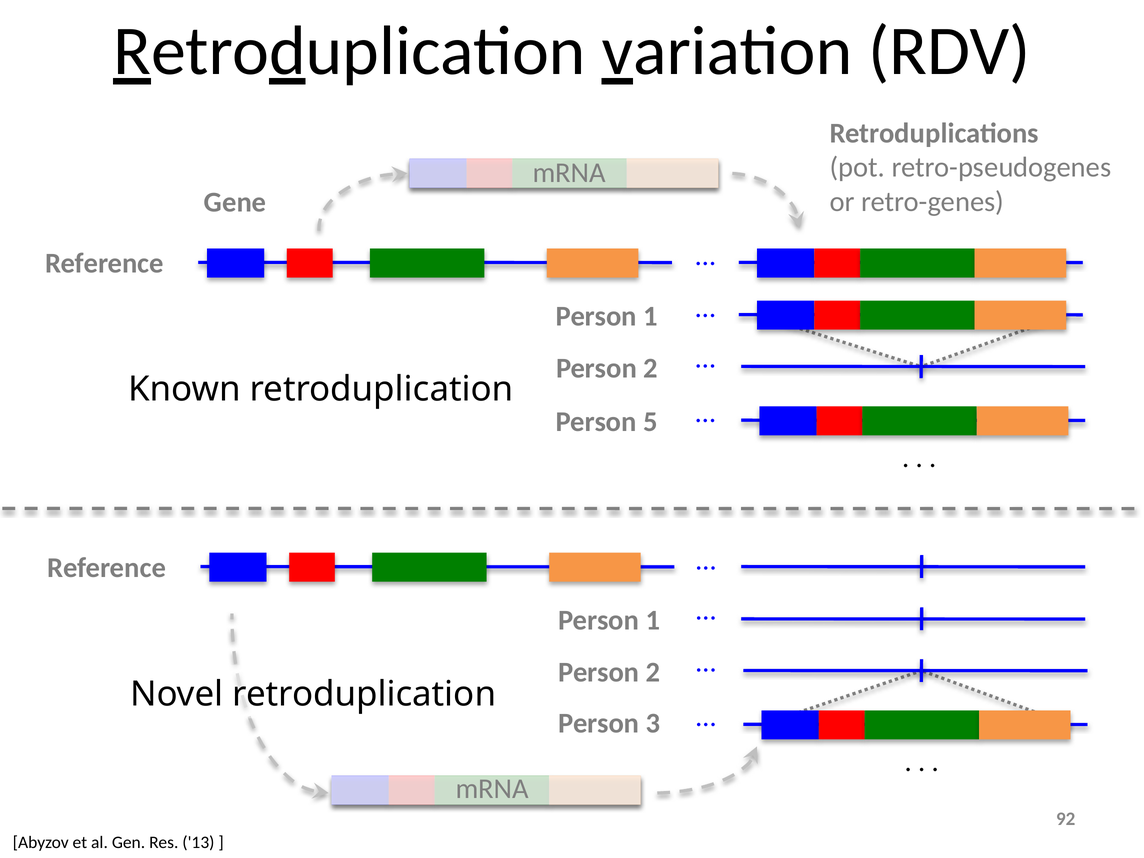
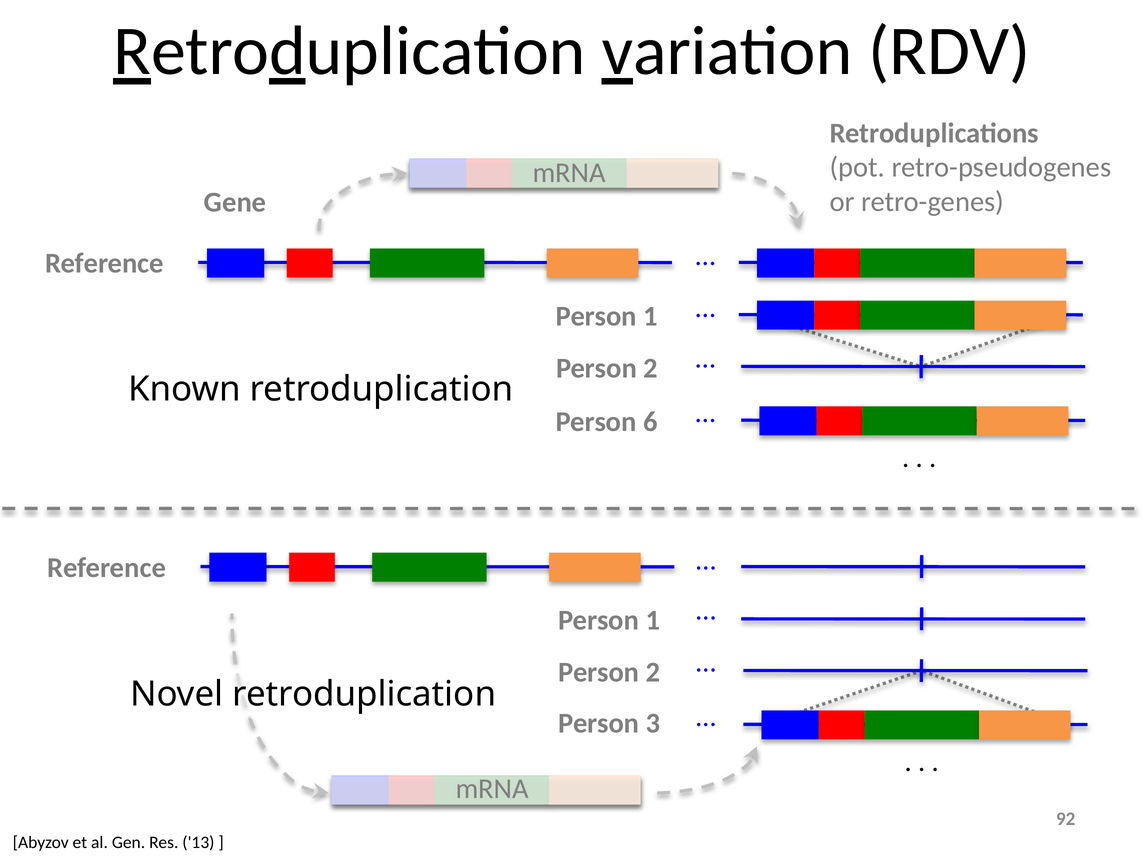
5: 5 -> 6 (650, 422)
